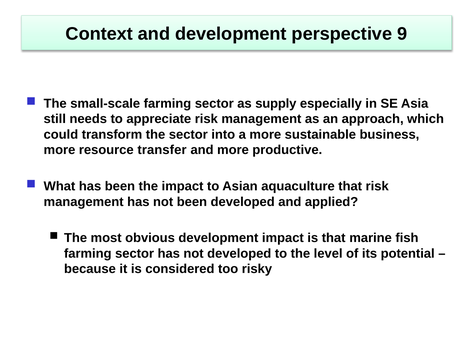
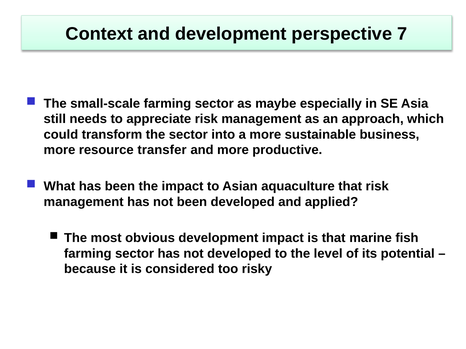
9: 9 -> 7 (402, 34)
supply: supply -> maybe (276, 104)
